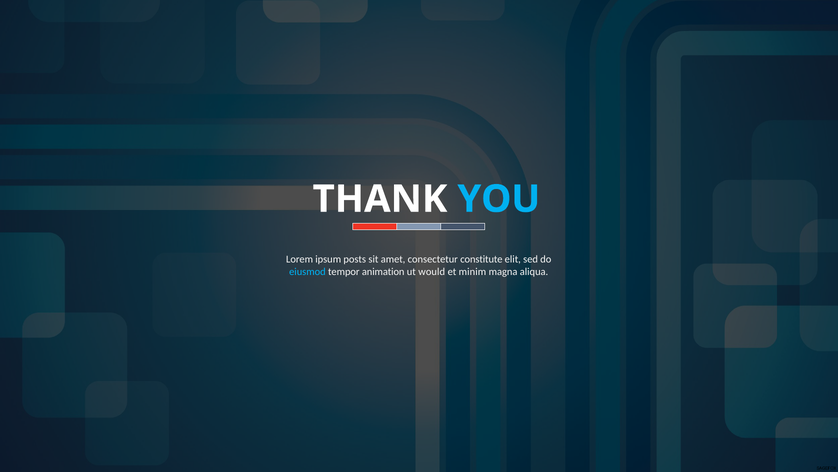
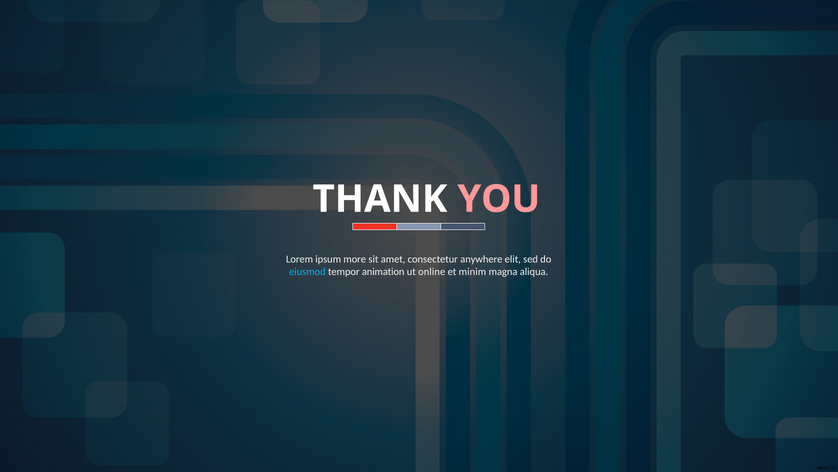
YOU colour: light blue -> pink (499, 199)
posts: posts -> more (355, 259)
constitute: constitute -> anywhere (481, 259)
would: would -> online (432, 271)
